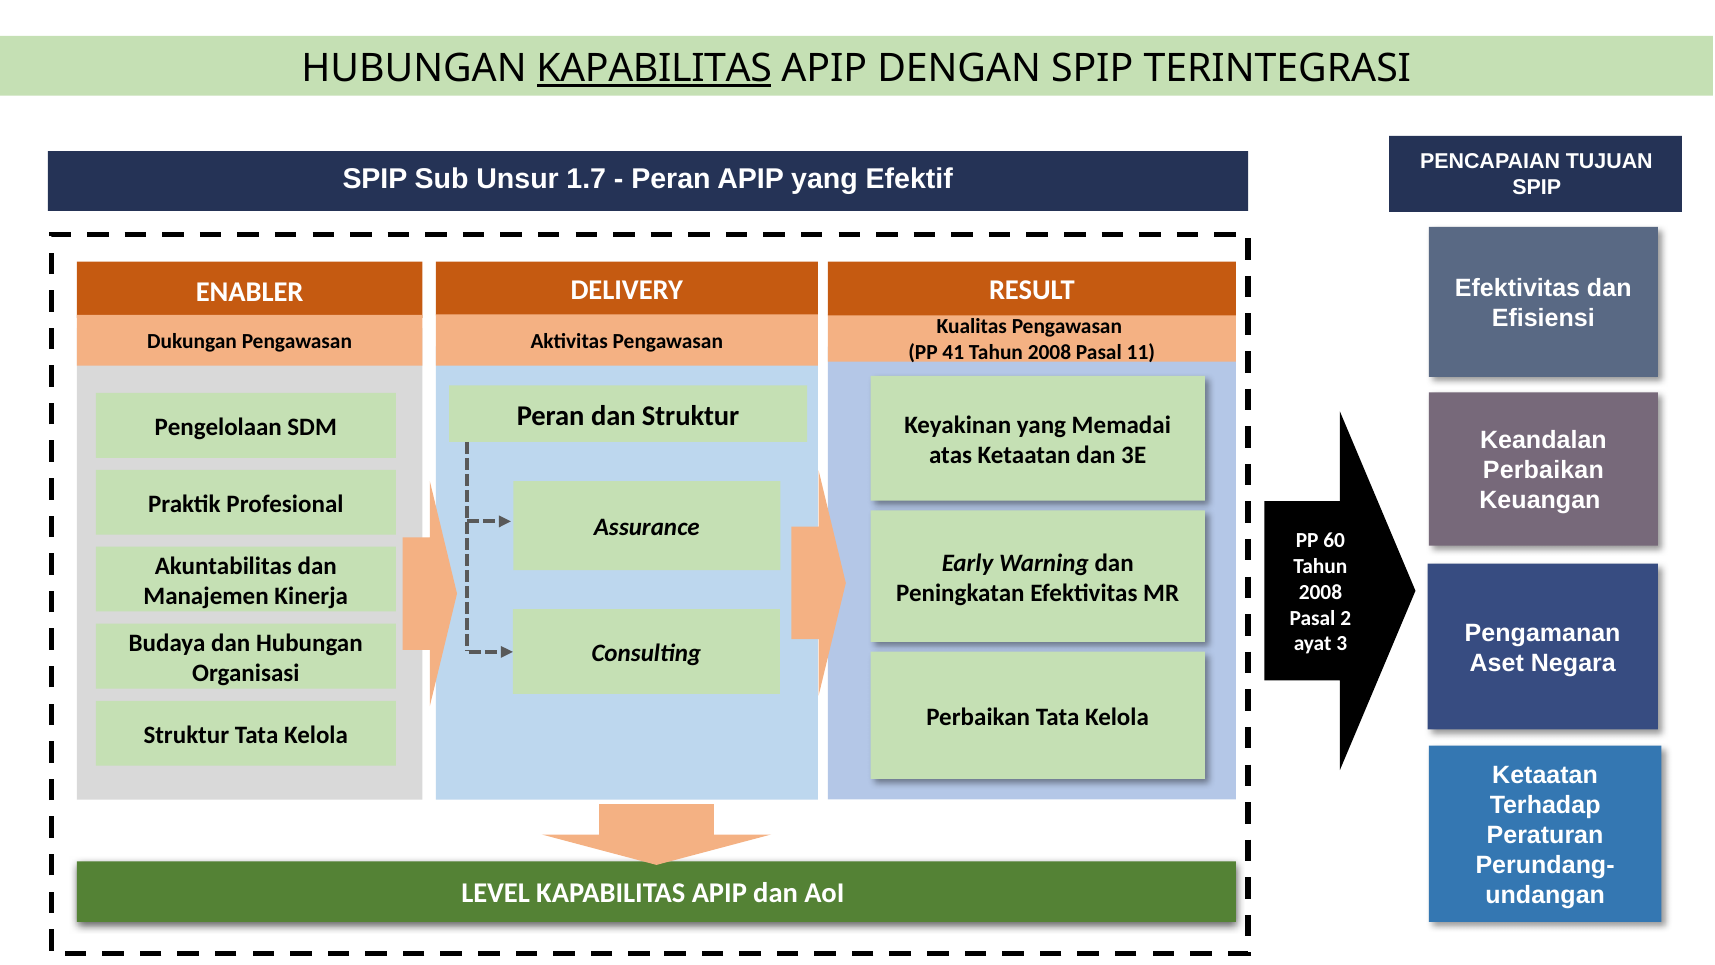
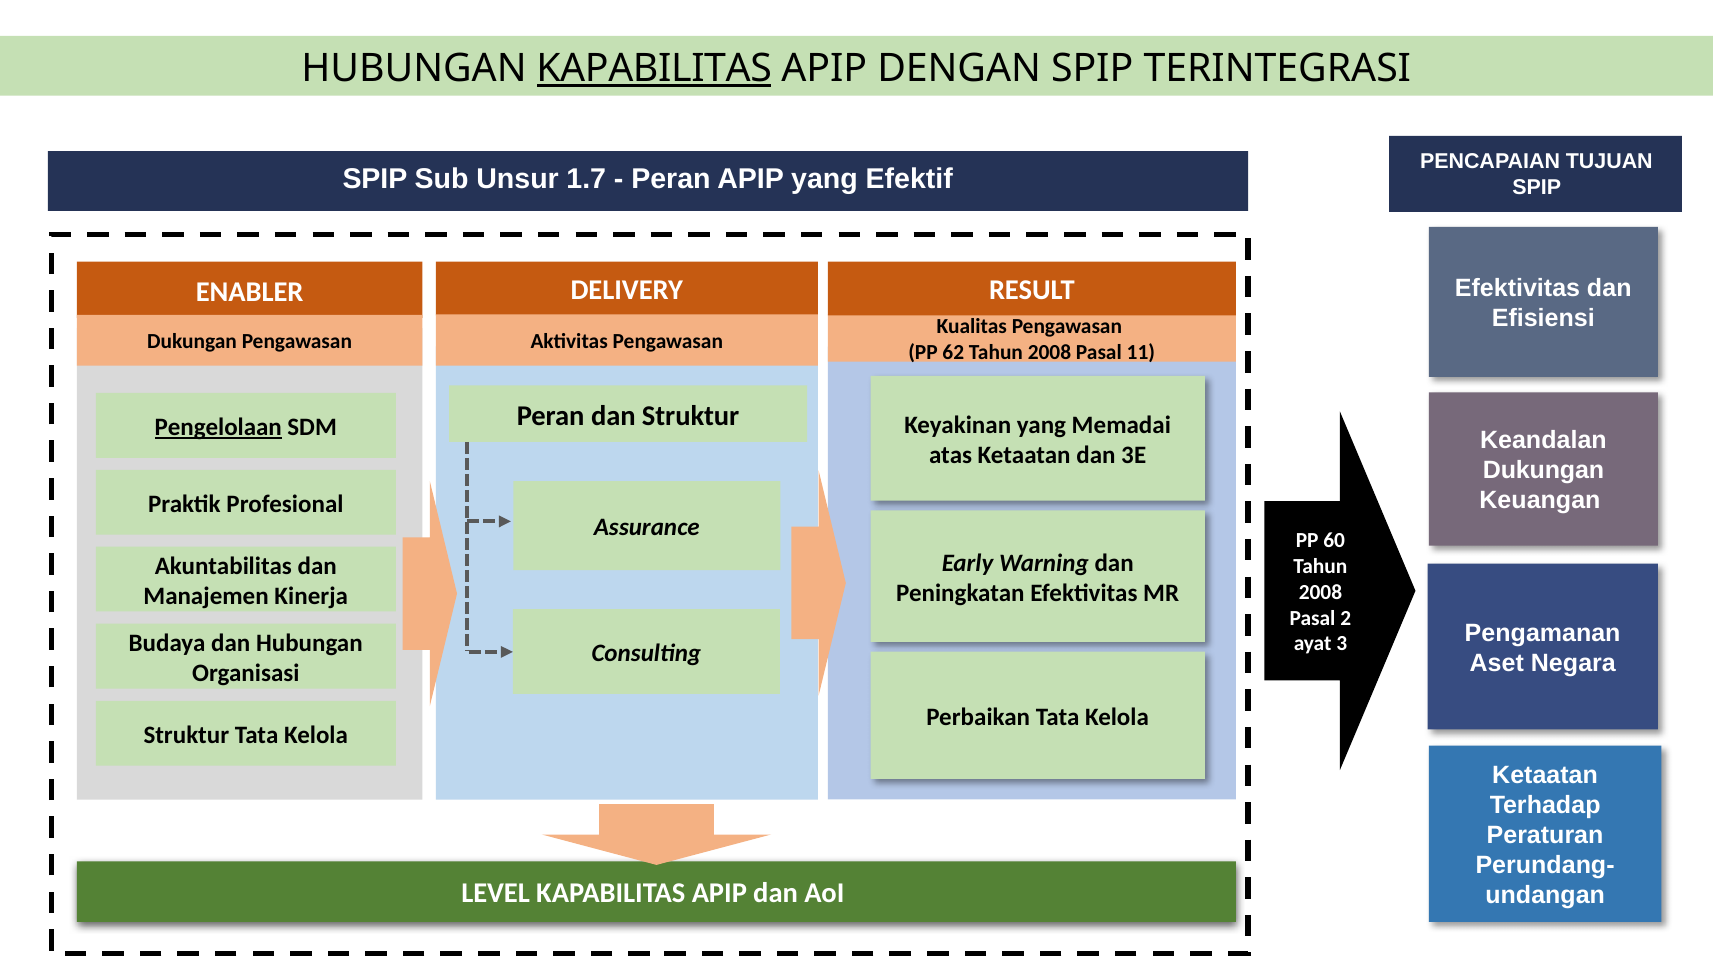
41: 41 -> 62 (953, 352)
Pengelolaan underline: none -> present (218, 427)
Perbaikan: Perbaikan -> Dukungan (1544, 470)
